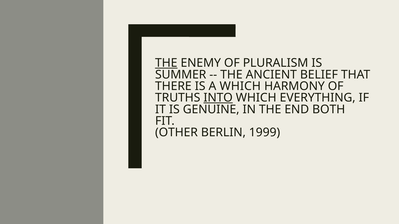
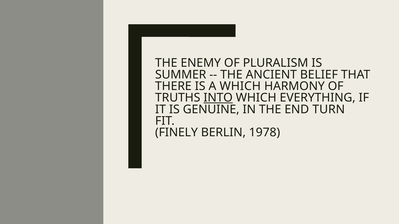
THE underline: present -> none (166, 63)
BOTH: BOTH -> TURN (329, 110)
OTHER: OTHER -> FINELY (176, 133)
1999: 1999 -> 1978 (265, 133)
